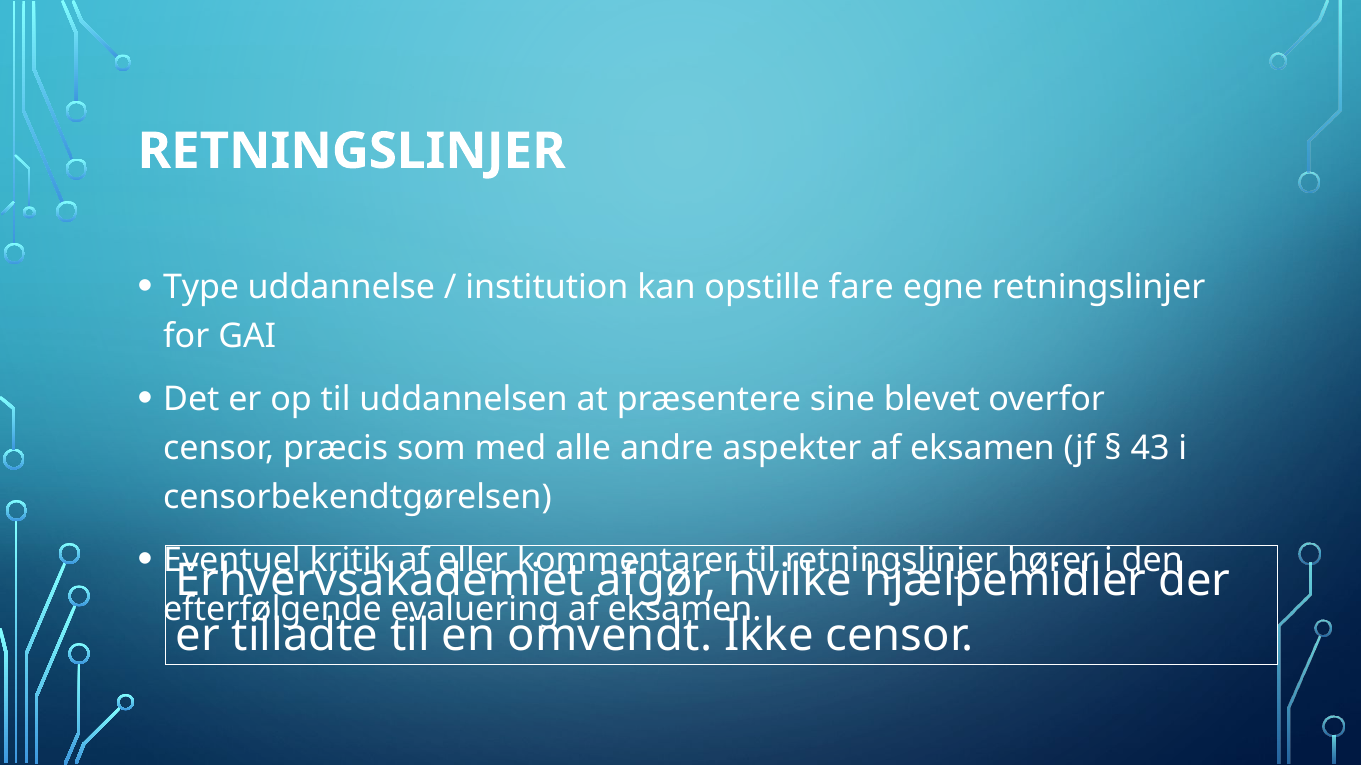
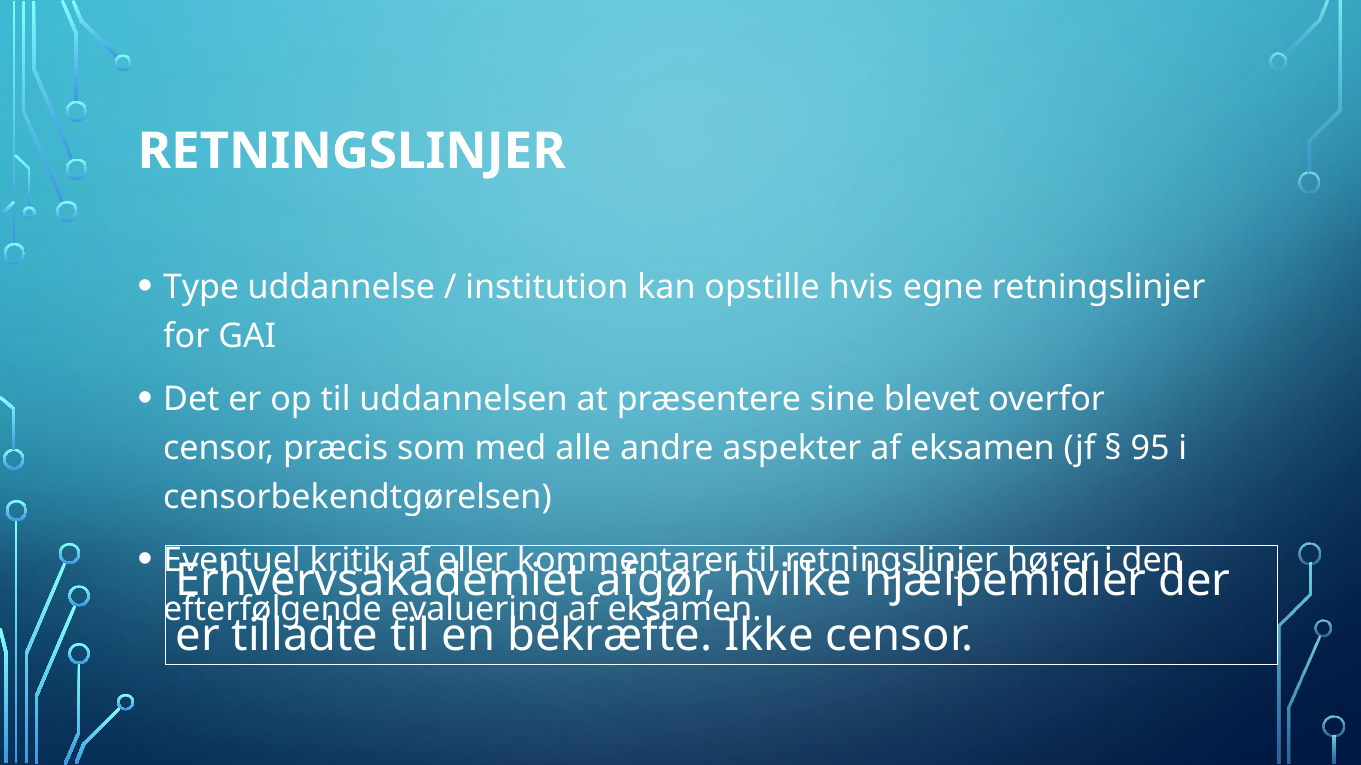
fare: fare -> hvis (861, 287)
43: 43 -> 95 (1150, 448)
omvendt: omvendt -> bekræfte (610, 636)
